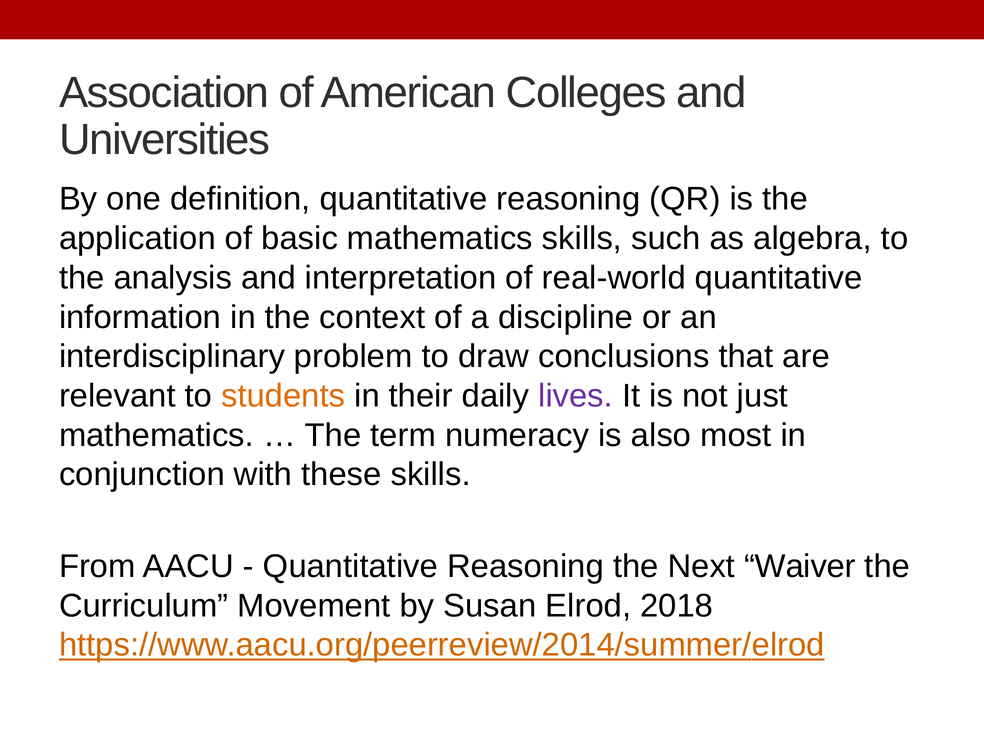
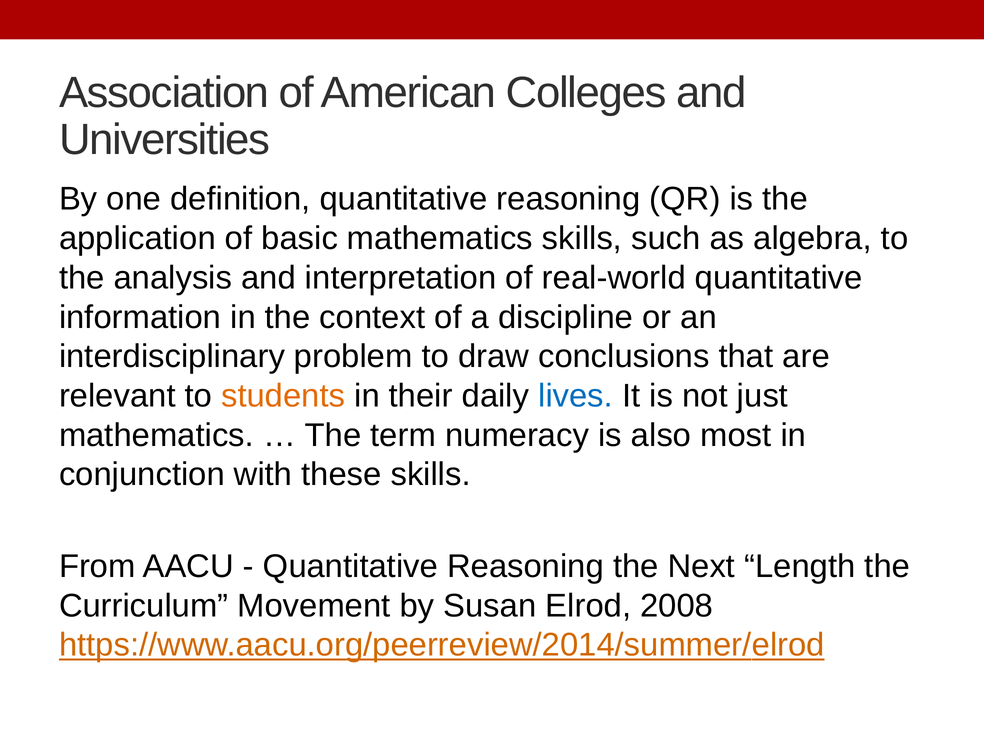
lives colour: purple -> blue (576, 396)
Waiver: Waiver -> Length (800, 566)
2018: 2018 -> 2008 (677, 606)
